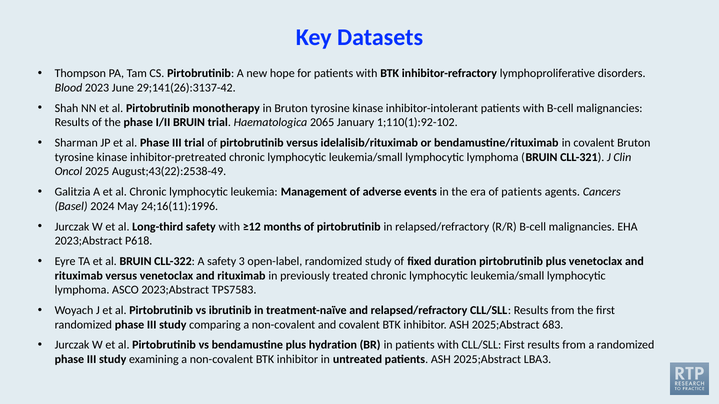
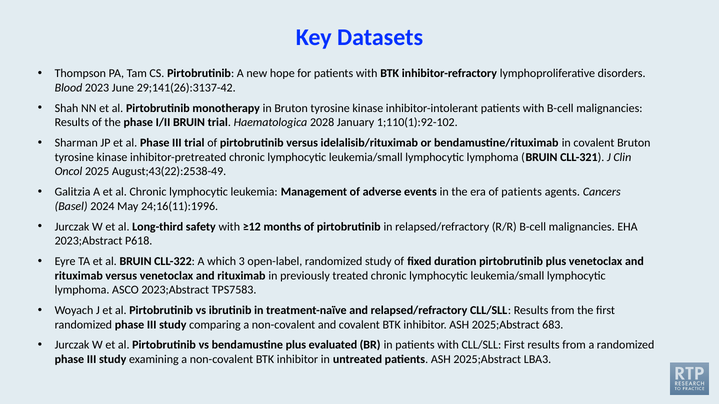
2065: 2065 -> 2028 (322, 123)
A safety: safety -> which (222, 262)
hydration: hydration -> evaluated (333, 345)
